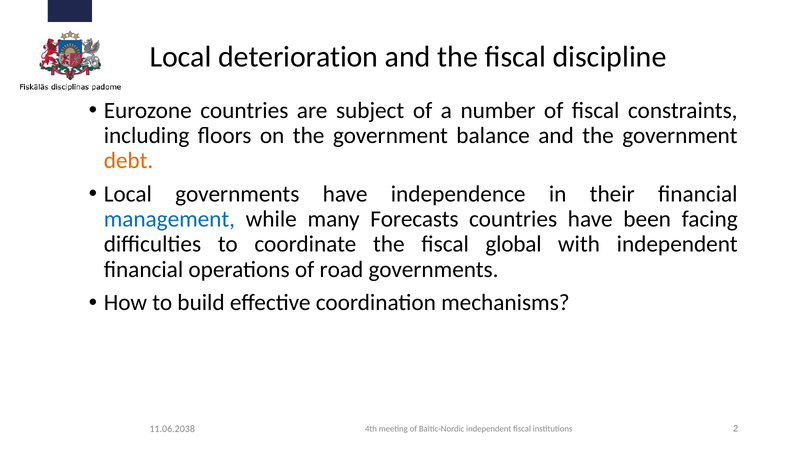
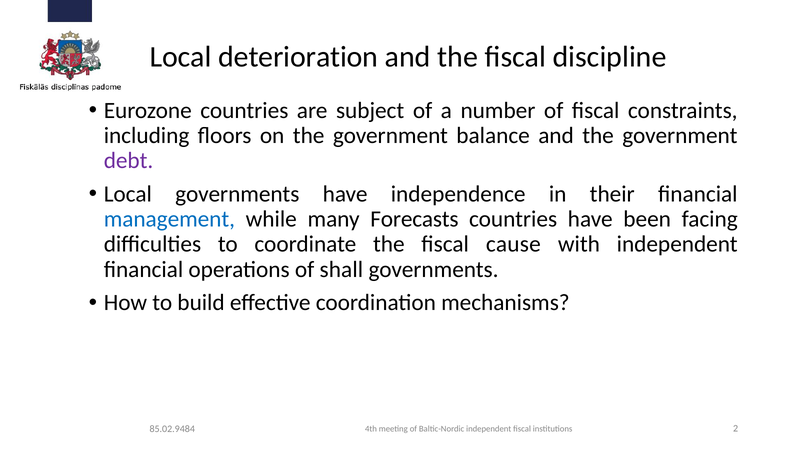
debt colour: orange -> purple (129, 161)
global: global -> cause (513, 245)
road: road -> shall (341, 270)
11.06.2038: 11.06.2038 -> 85.02.9484 (172, 429)
